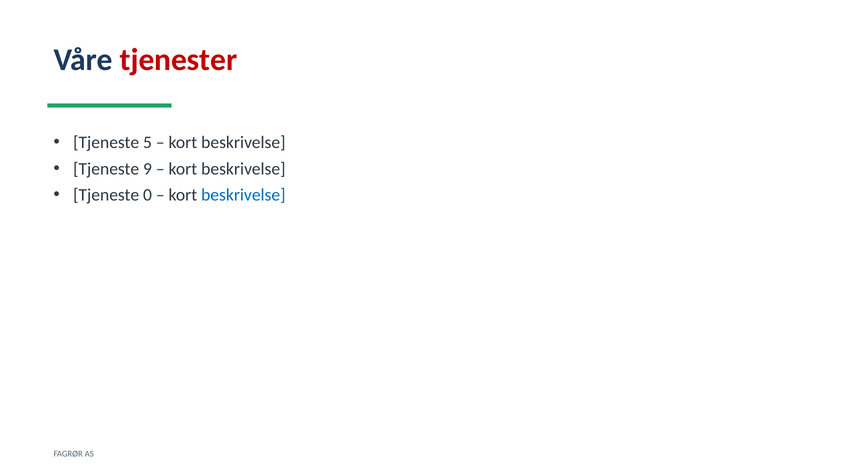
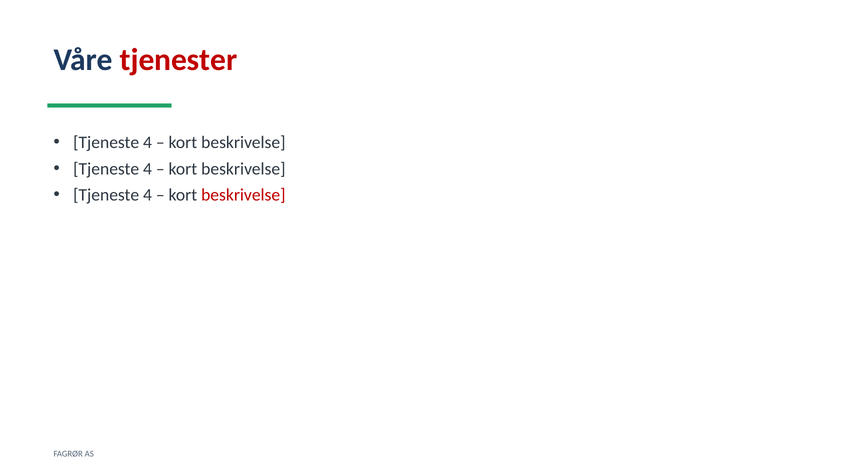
5: 5 -> 4 (147, 142)
9: 9 -> 4 (147, 169)
0: 0 -> 4 (147, 195)
beskrivelse colour: blue -> red (243, 195)
